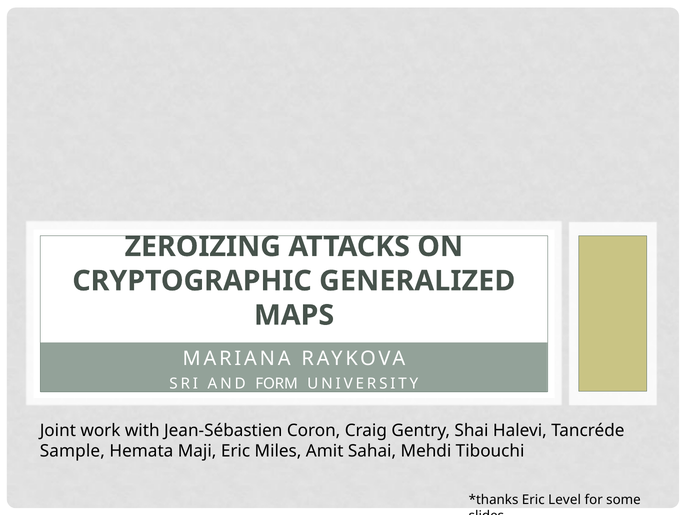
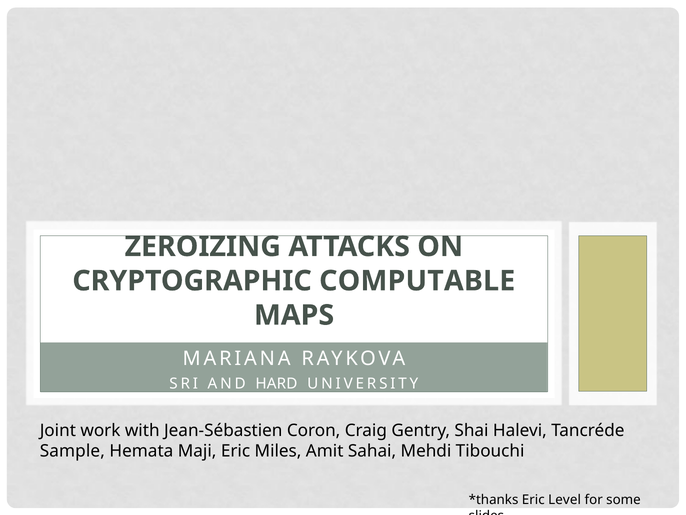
GENERALIZED: GENERALIZED -> COMPUTABLE (417, 281)
FORM: FORM -> HARD (276, 384)
